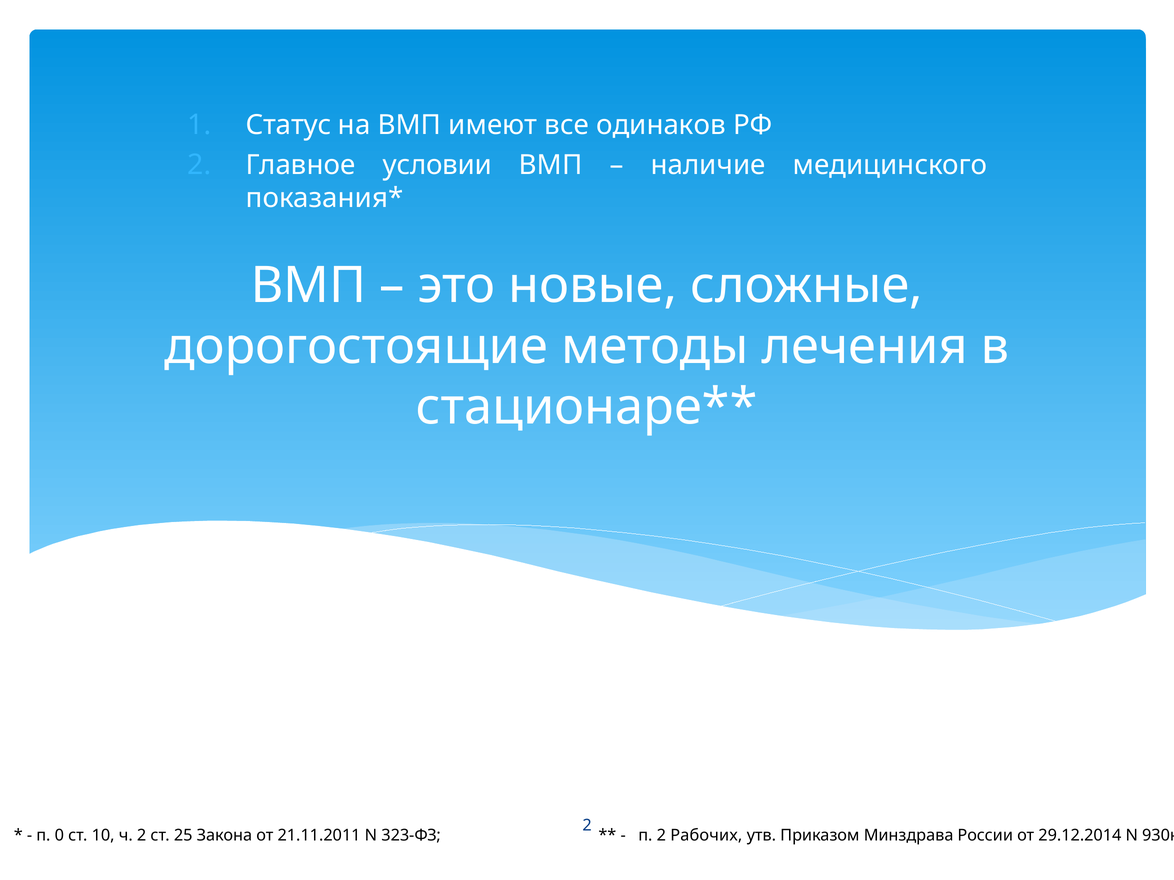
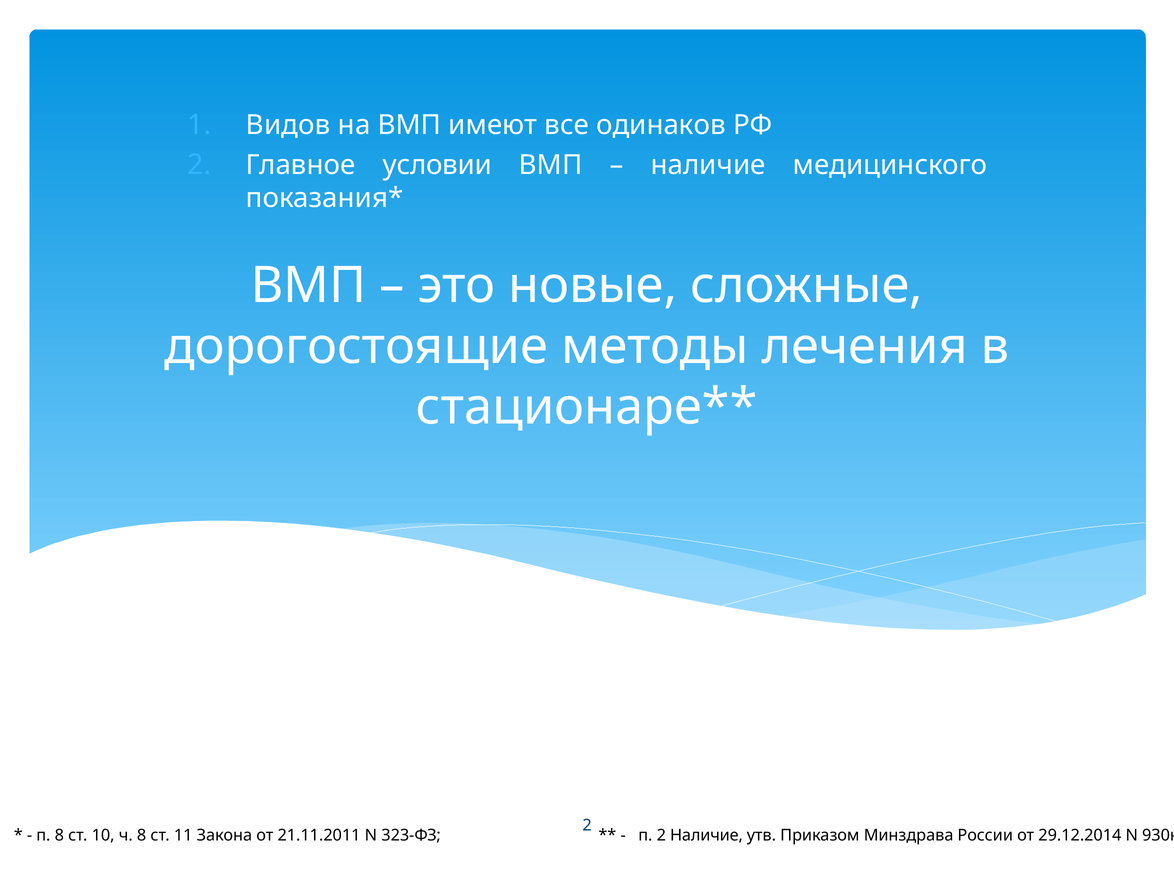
Статус: Статус -> Видов (288, 125)
п 0: 0 -> 8 (59, 836)
ч 2: 2 -> 8 (142, 836)
25: 25 -> 11 (183, 836)
2 Рабочих: Рабочих -> Наличие (706, 836)
